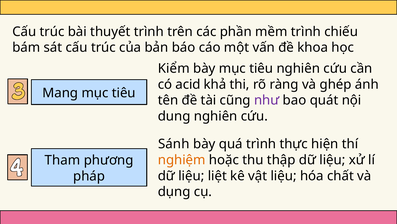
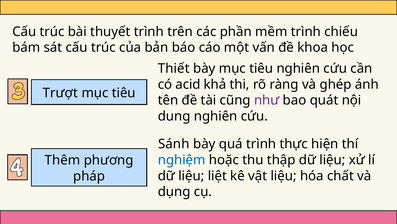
Kiểm: Kiểm -> Thiết (174, 68)
Mang: Mang -> Trượt (60, 93)
nghiệm colour: orange -> blue (182, 159)
Tham: Tham -> Thêm (62, 160)
